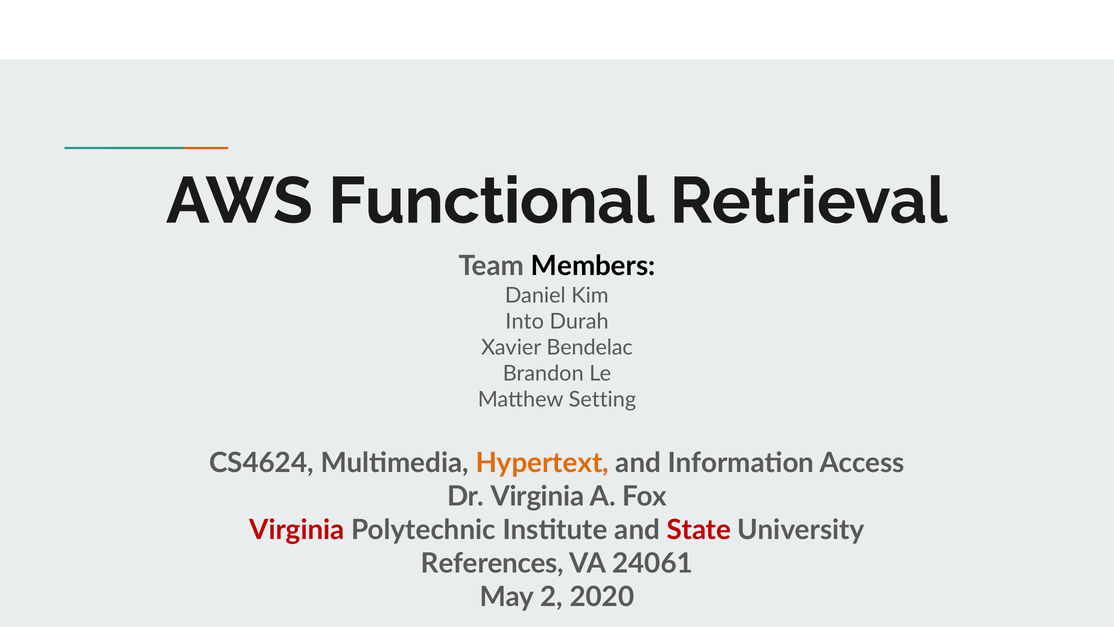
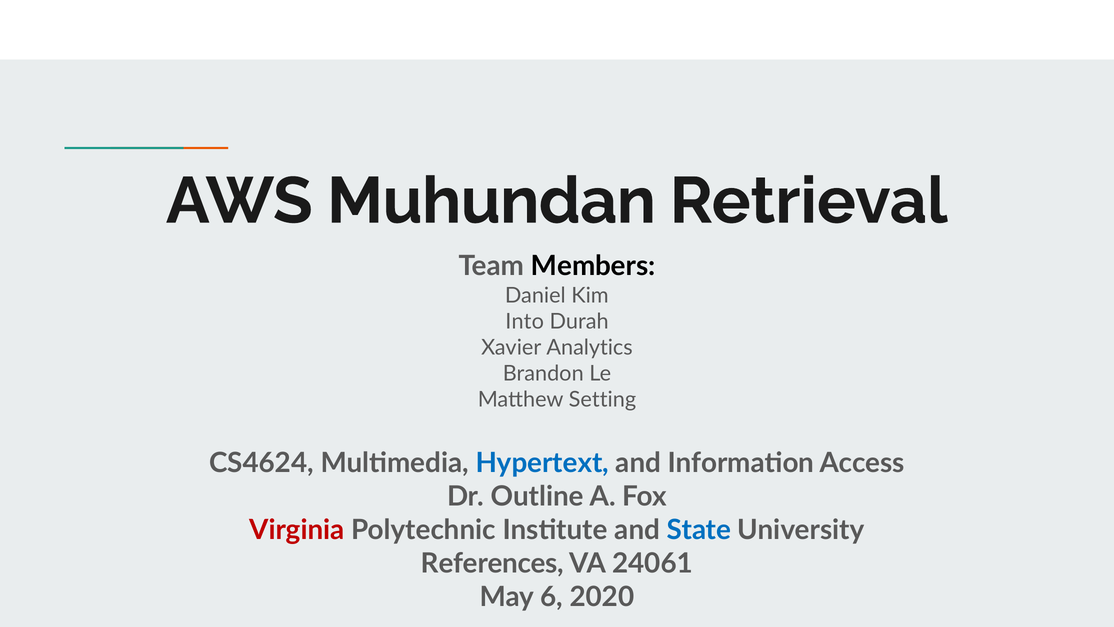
Functional: Functional -> Muhundan (491, 201)
Bendelac: Bendelac -> Analytics (590, 347)
Hypertext colour: orange -> blue (542, 463)
Dr Virginia: Virginia -> Outline (537, 496)
State colour: red -> blue (699, 530)
2: 2 -> 6 (551, 597)
